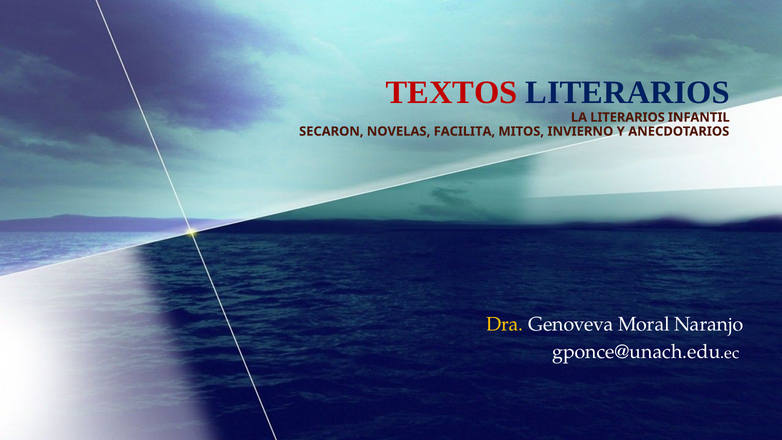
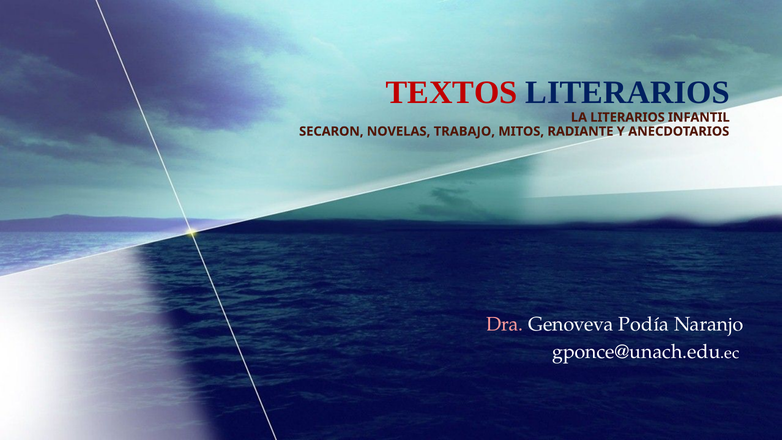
FACILITA: FACILITA -> TRABAJO (464, 131)
INVIERNO: INVIERNO -> RADIANTE (580, 131)
Dra colour: yellow -> pink (505, 324)
Moral: Moral -> Podía (644, 324)
